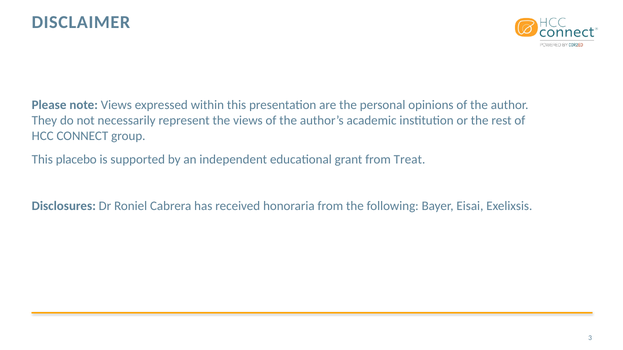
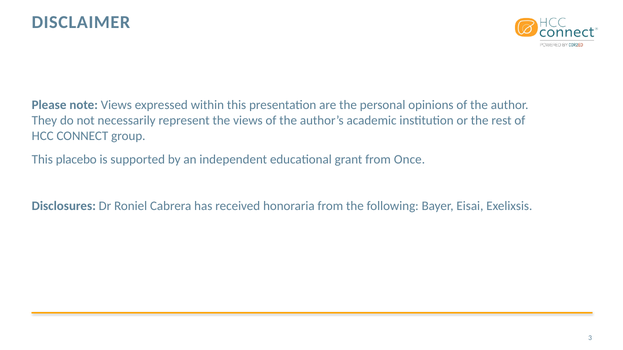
Treat: Treat -> Once (410, 159)
